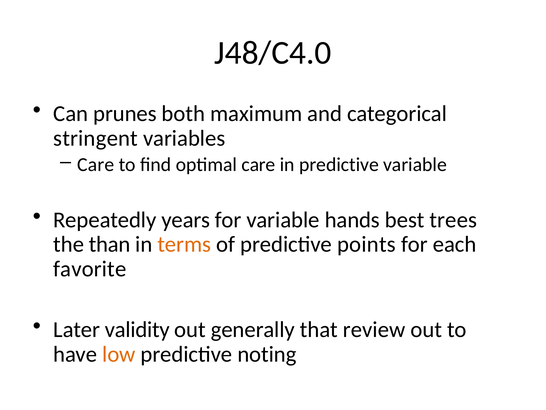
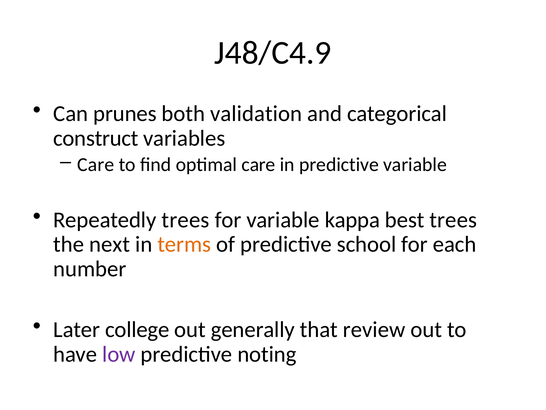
J48/C4.0: J48/C4.0 -> J48/C4.9 (273, 53)
maximum: maximum -> validation (256, 114)
stringent: stringent -> construct (96, 138)
Repeatedly years: years -> trees (186, 220)
hands: hands -> kappa (352, 220)
than: than -> next (110, 244)
points: points -> school (367, 244)
favorite: favorite -> number (90, 269)
validity: validity -> college (137, 329)
low colour: orange -> purple (119, 354)
